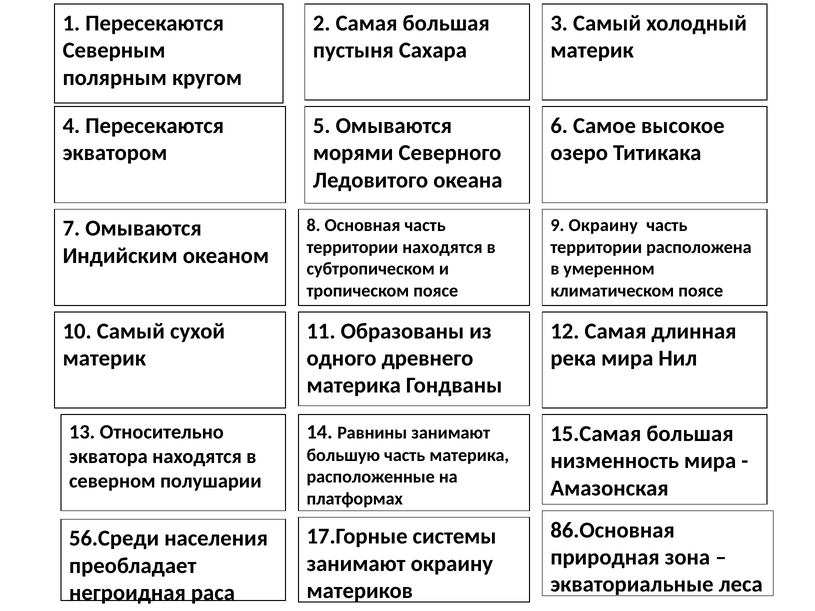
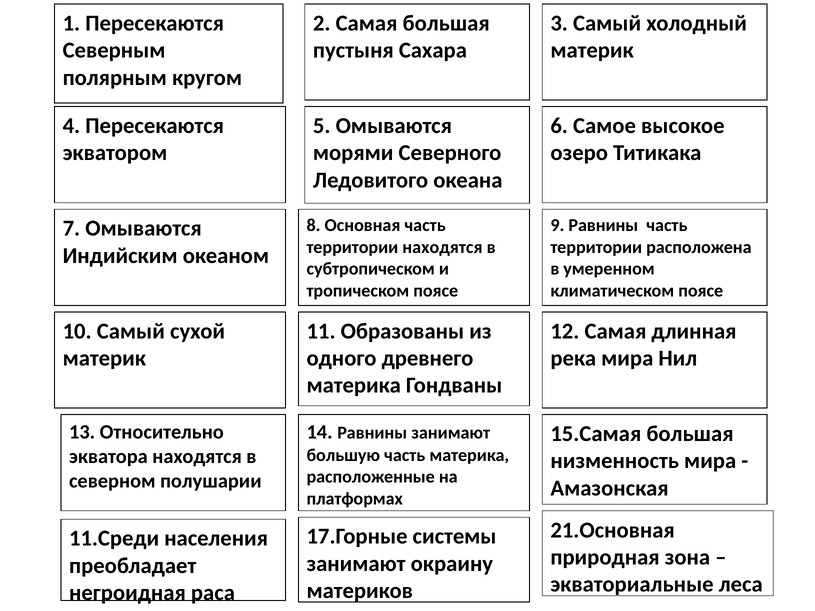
9 Окраину: Окраину -> Равнины (603, 226)
86.Основная: 86.Основная -> 21.Основная (613, 530)
56.Среди: 56.Среди -> 11.Среди (114, 539)
